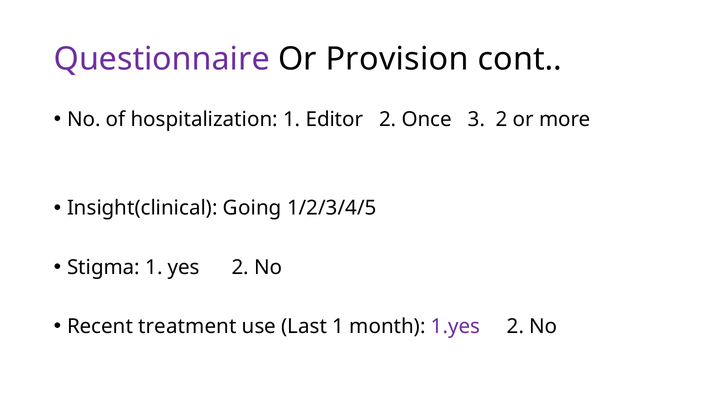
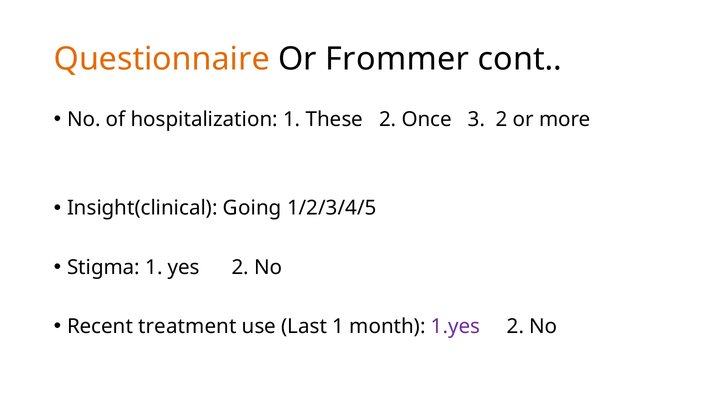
Questionnaire colour: purple -> orange (162, 59)
Provision: Provision -> Frommer (397, 59)
Editor: Editor -> These (334, 119)
